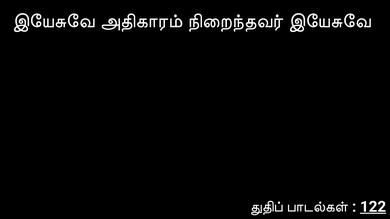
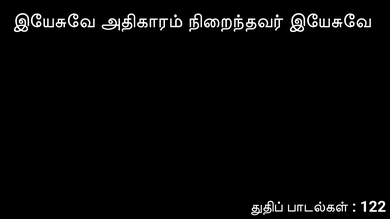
122 underline: present -> none (373, 207)
